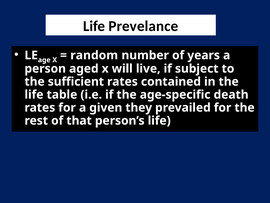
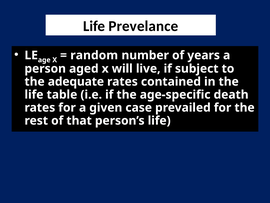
sufficient: sufficient -> adequate (76, 81)
they: they -> case (139, 107)
